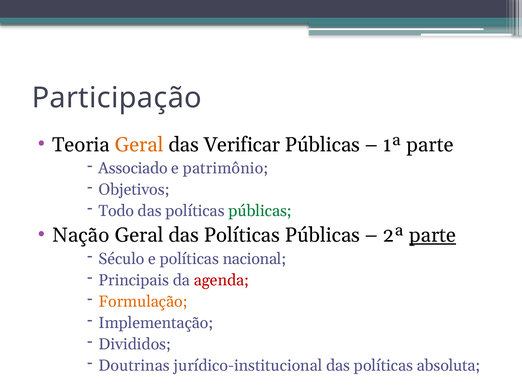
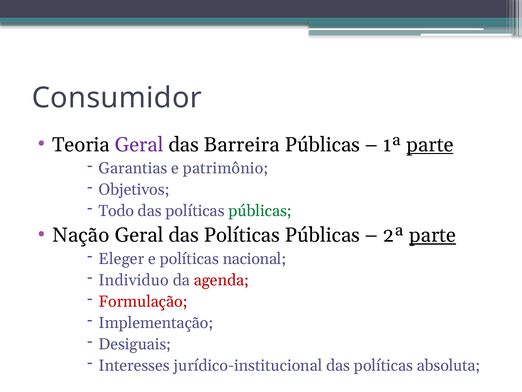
Participação: Participação -> Consumidor (117, 98)
Geral colour: orange -> purple (139, 145)
Verificar: Verificar -> Barreira (242, 145)
parte underline: none -> present (430, 145)
Associado: Associado -> Garantias (133, 168)
Século: Século -> Eleger (121, 258)
Principais: Principais -> Individuo (134, 280)
Formulação colour: orange -> red (143, 301)
Divididos: Divididos -> Desiguais (135, 344)
Doutrinas: Doutrinas -> Interesses (134, 365)
